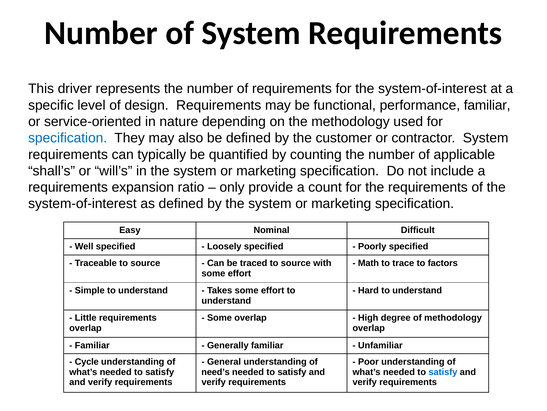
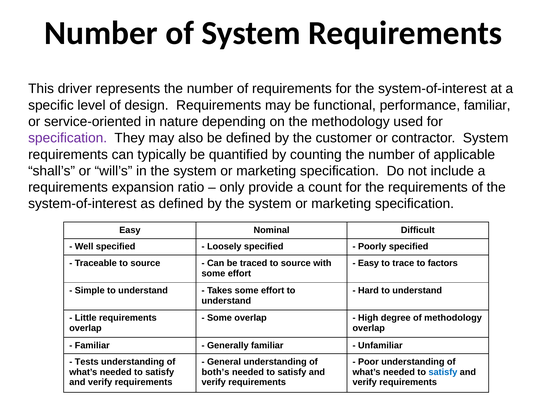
specification colour: blue -> purple (68, 138)
Math: Math -> Easy (368, 263)
Cycle: Cycle -> Tests (87, 361)
need’s: need’s -> both’s (215, 371)
